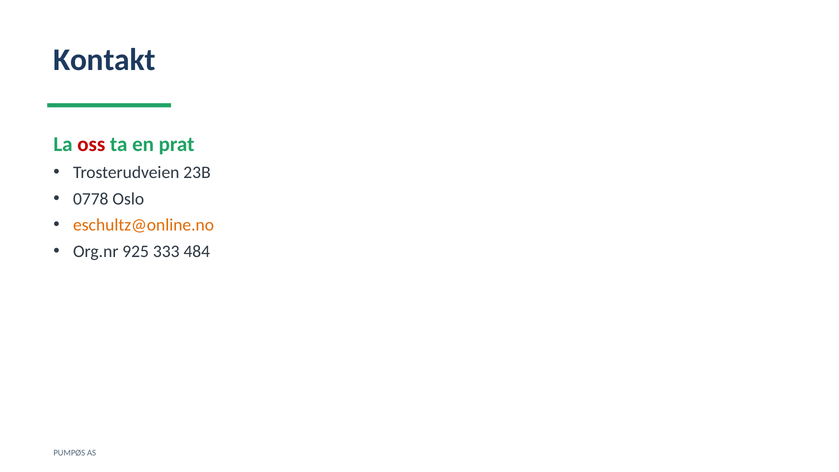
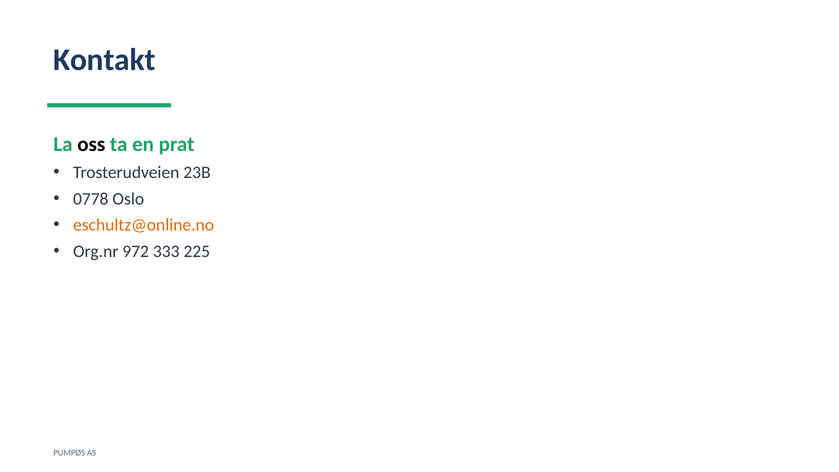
oss colour: red -> black (91, 144)
925: 925 -> 972 (136, 251)
484: 484 -> 225 (197, 251)
